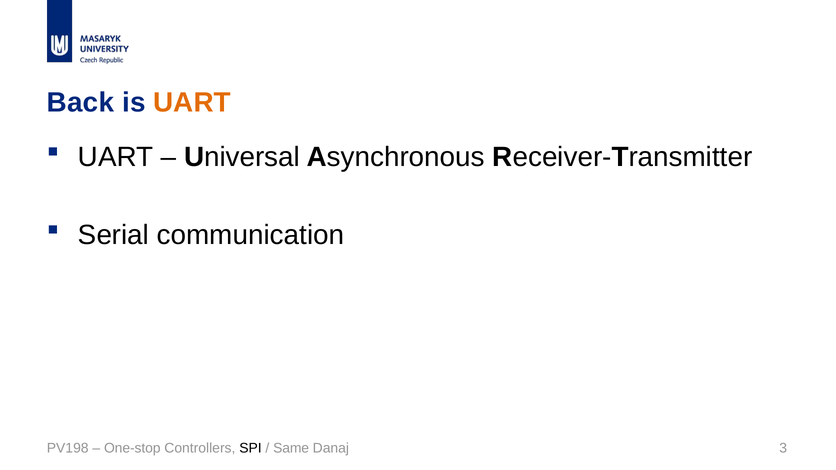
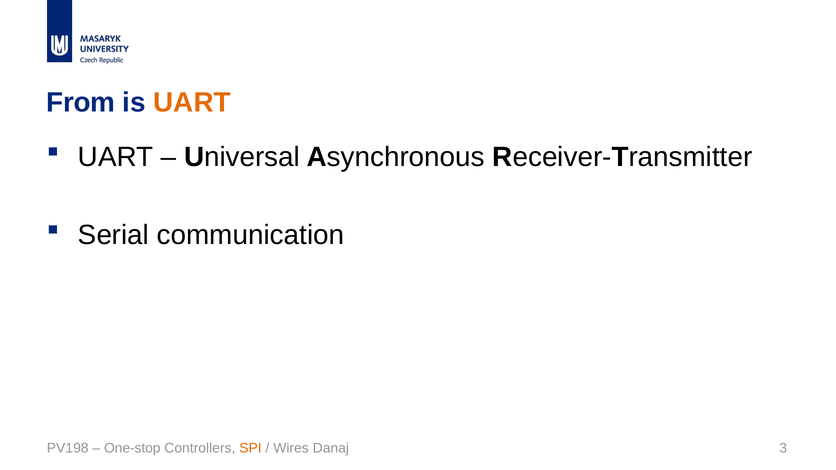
Back: Back -> From (81, 103)
SPI colour: black -> orange (251, 448)
Same: Same -> Wires (291, 448)
